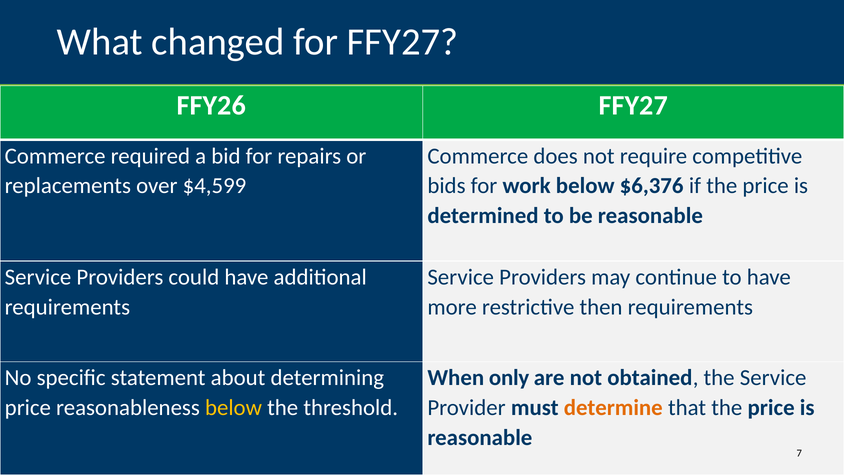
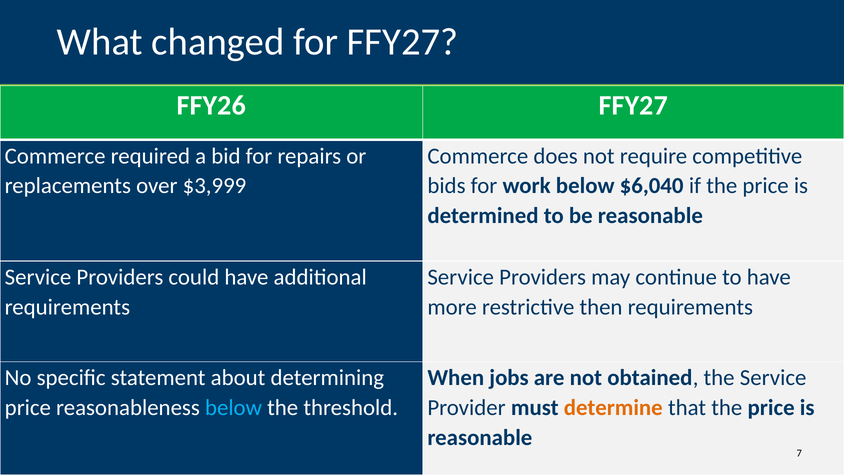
$4,599: $4,599 -> $3,999 (215, 186)
$6,376: $6,376 -> $6,040 (652, 186)
only: only -> jobs (509, 378)
below colour: yellow -> light blue (234, 408)
